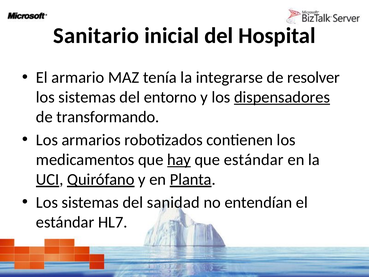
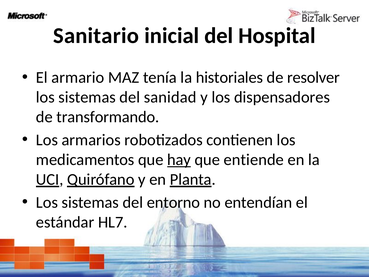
integrarse: integrarse -> historiales (229, 77)
entorno: entorno -> sanidad (170, 97)
dispensadores underline: present -> none (282, 97)
que estándar: estándar -> entiende (254, 160)
sanidad: sanidad -> entorno (173, 202)
